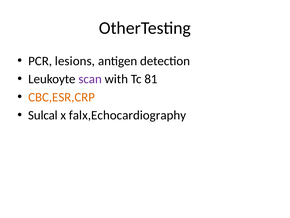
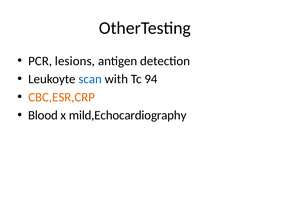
scan colour: purple -> blue (90, 79)
81: 81 -> 94 (151, 79)
Sulcal: Sulcal -> Blood (43, 115)
falx,Echocardiography: falx,Echocardiography -> mild,Echocardiography (128, 115)
